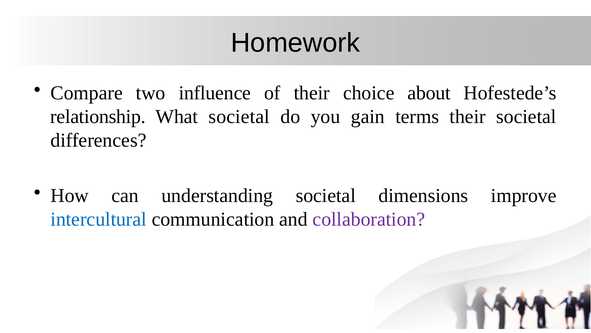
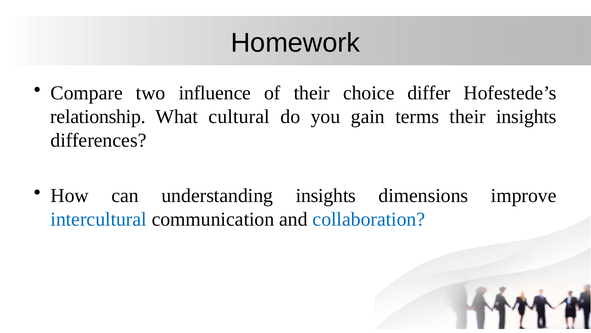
about: about -> differ (429, 93)
What societal: societal -> cultural (239, 117)
their societal: societal -> insights (526, 117)
understanding societal: societal -> insights (326, 195)
collaboration colour: purple -> blue (369, 219)
